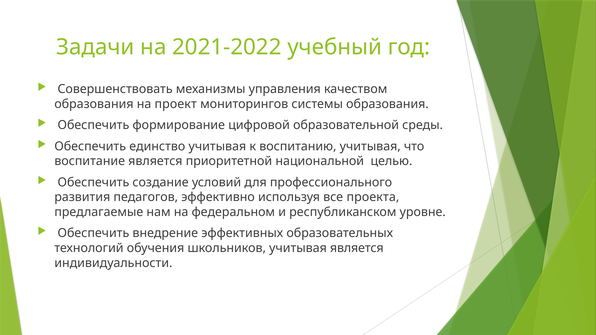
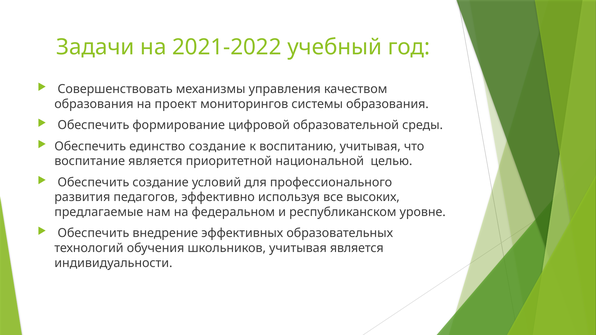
единство учитывая: учитывая -> создание (217, 146)
проекта: проекта -> высоких (373, 197)
